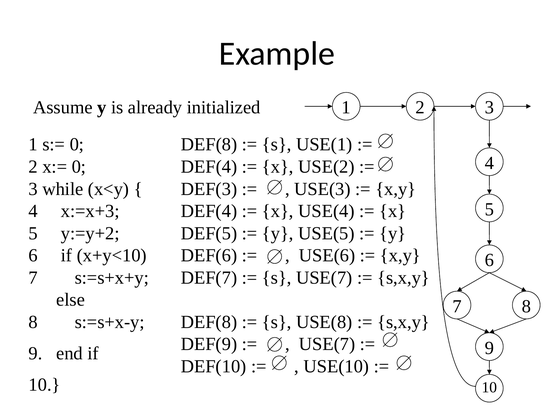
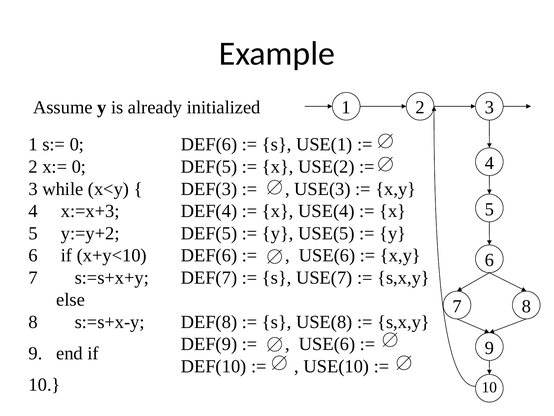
DEF(8: DEF(8 -> DEF(6 (209, 144)
DEF(4: DEF(4 -> DEF(5 (209, 167)
USE(7: USE(7 -> USE(6 (327, 344)
